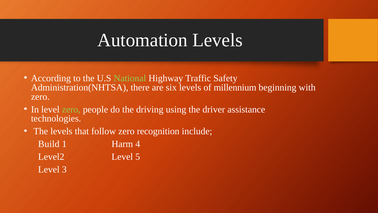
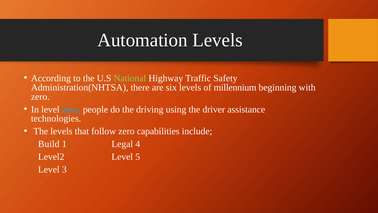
zero colour: light green -> light blue (71, 109)
recognition: recognition -> capabilities (158, 131)
Harm: Harm -> Legal (122, 144)
